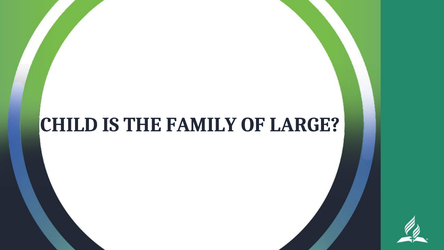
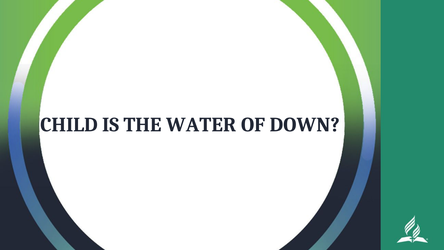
FAMILY: FAMILY -> WATER (201, 125)
LARGE: LARGE -> DOWN (305, 125)
